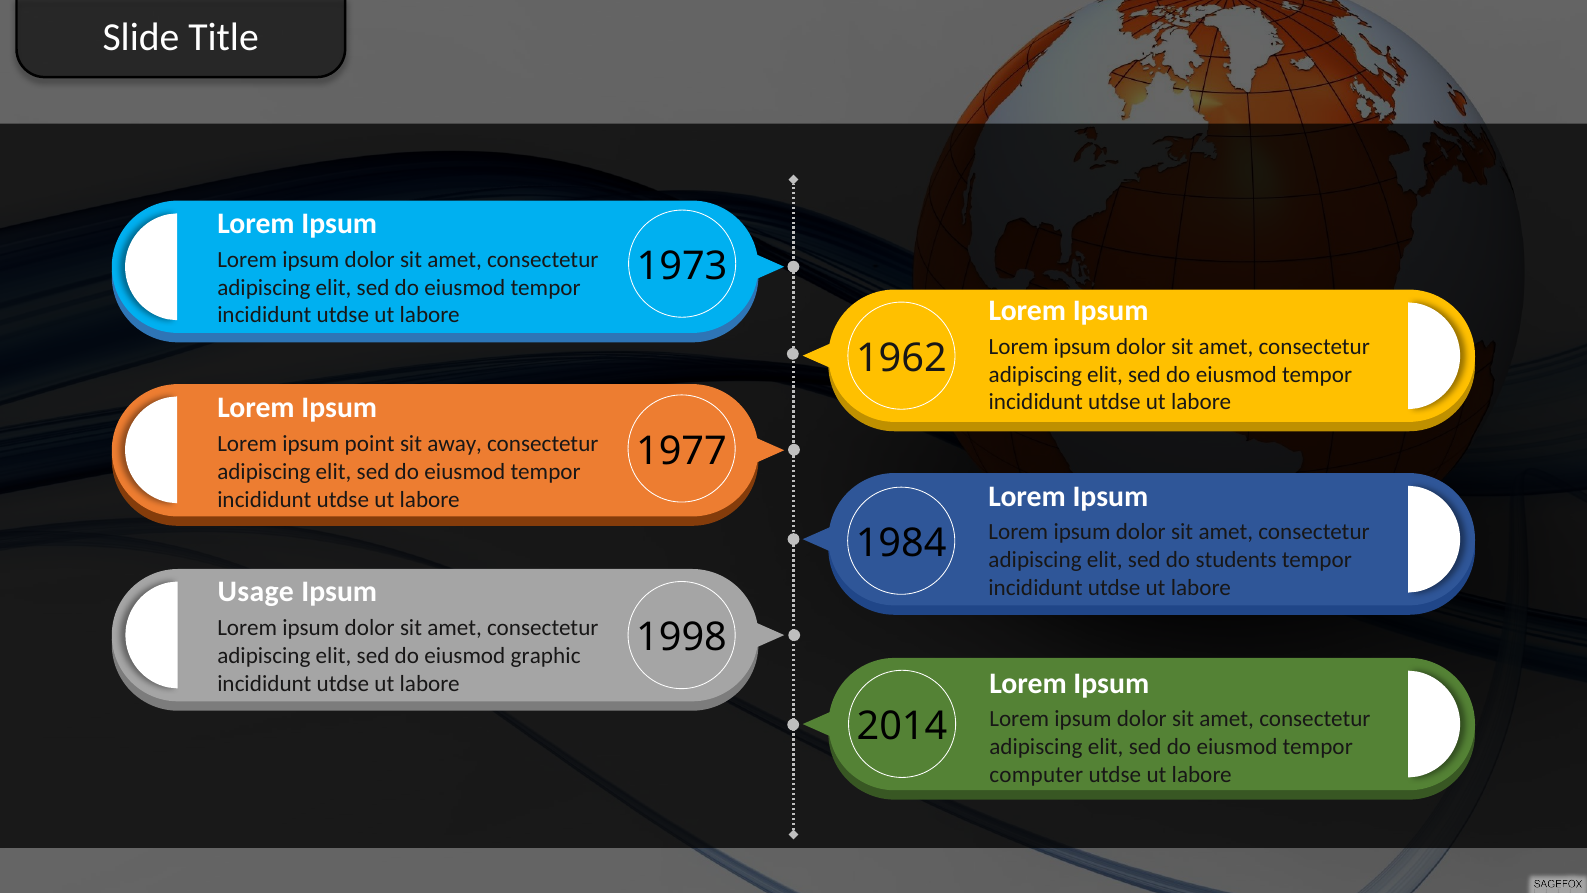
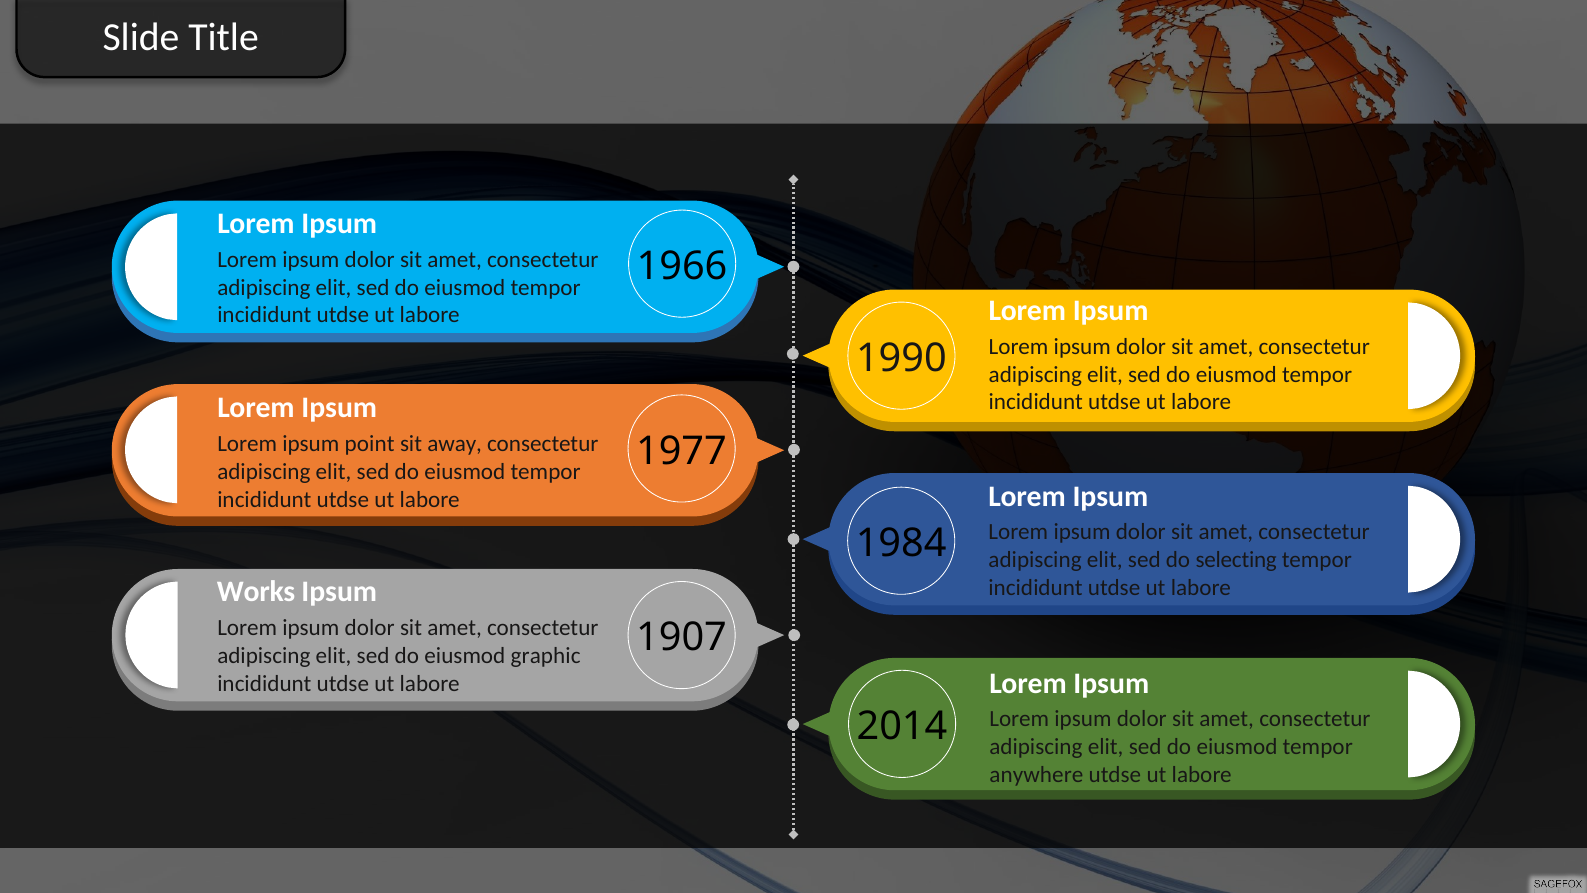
1973: 1973 -> 1966 (682, 266)
1962: 1962 -> 1990 (901, 358)
students: students -> selecting (1236, 560)
Usage: Usage -> Works (256, 592)
1998: 1998 -> 1907 (682, 638)
computer: computer -> anywhere (1036, 774)
